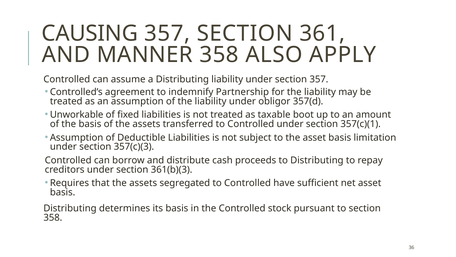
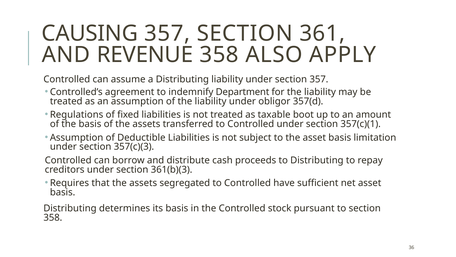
MANNER: MANNER -> REVENUE (145, 55)
Partnership: Partnership -> Department (243, 92)
Unworkable: Unworkable -> Regulations (77, 115)
